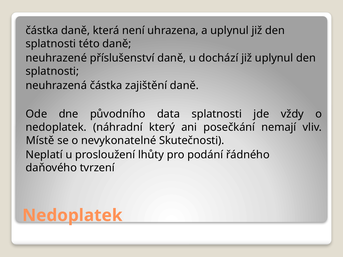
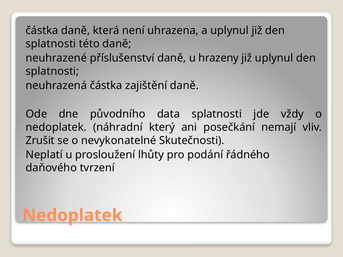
dochází: dochází -> hrazeny (219, 58)
Místě: Místě -> Zrušit (40, 141)
